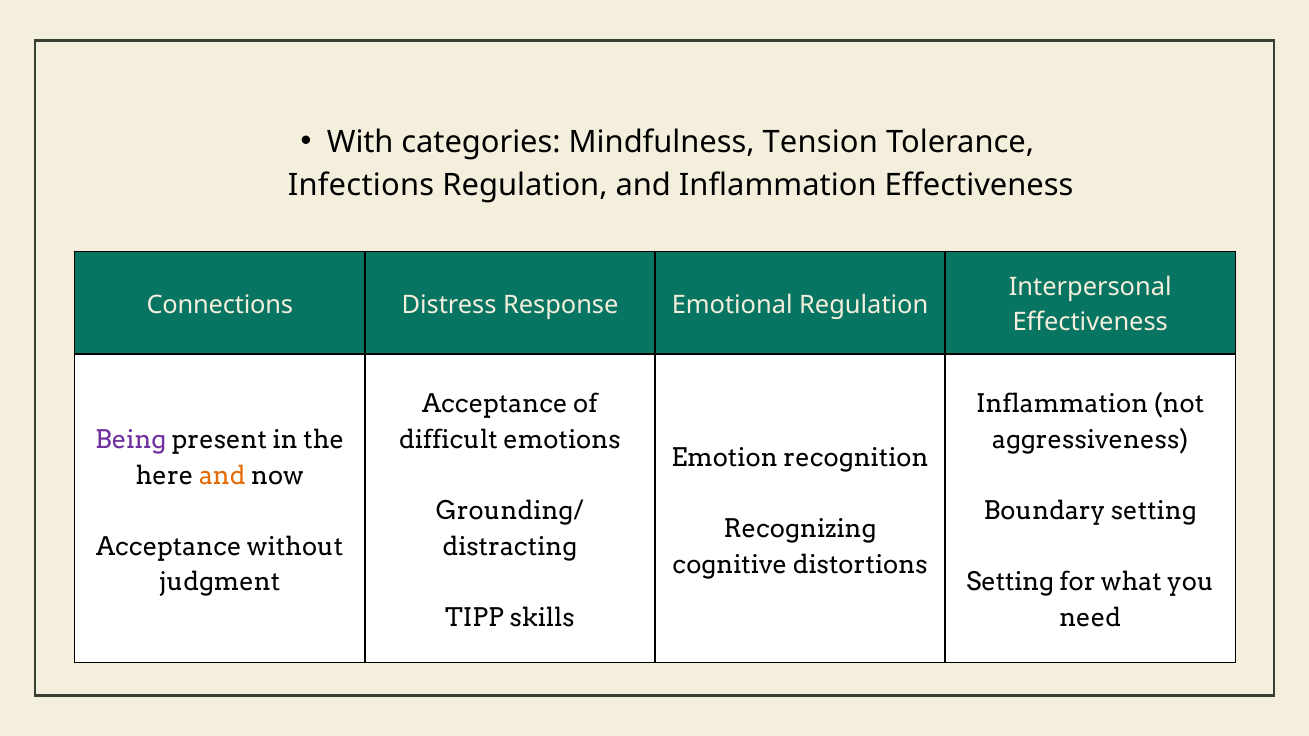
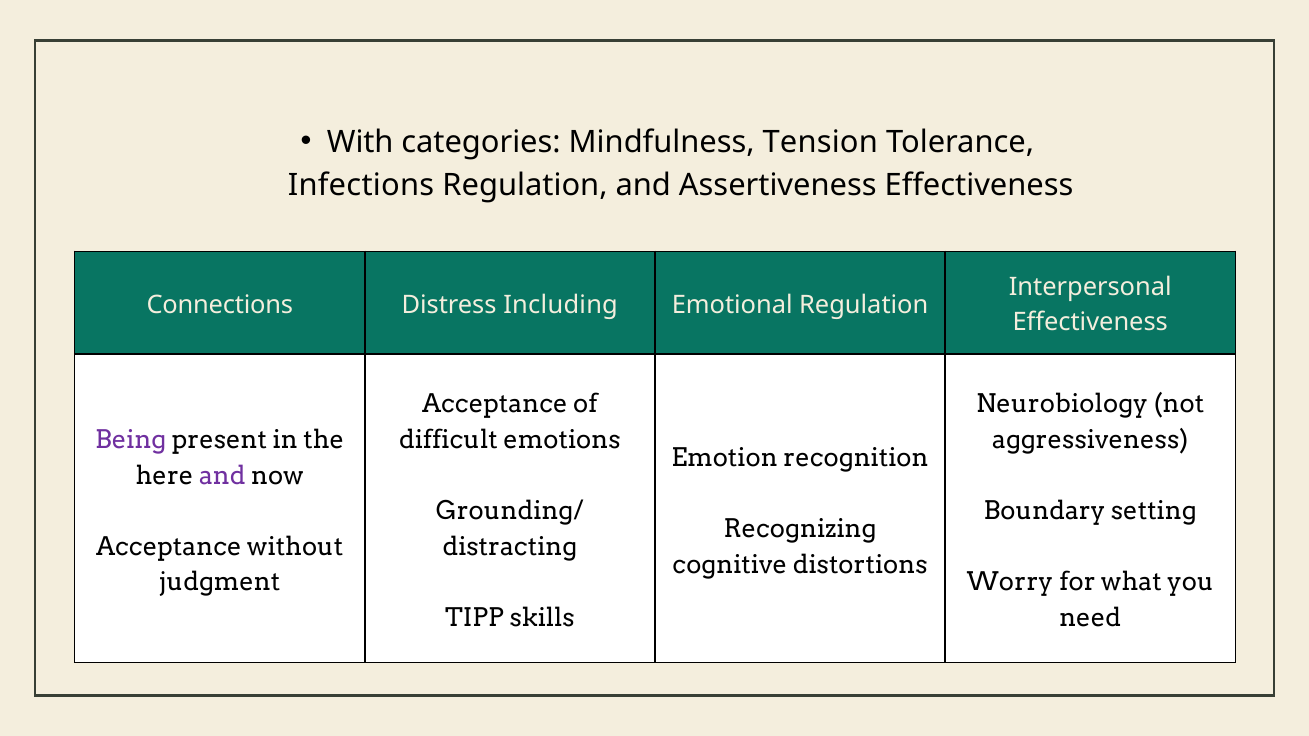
and Inflammation: Inflammation -> Assertiveness (778, 186)
Response: Response -> Including (561, 305)
Inflammation: Inflammation -> Neurobiology (1062, 405)
and colour: orange -> purple (222, 476)
Setting: Setting -> Worry (1010, 583)
